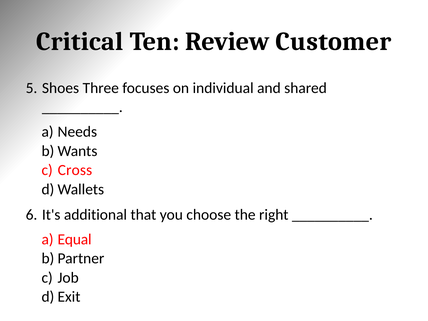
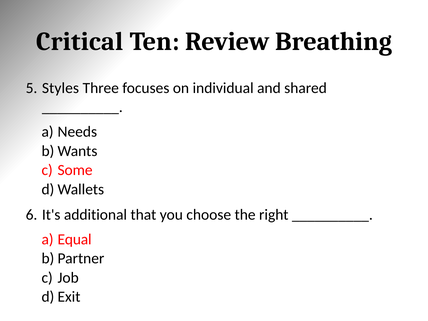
Customer: Customer -> Breathing (334, 41)
Shoes: Shoes -> Styles (60, 88)
Cross: Cross -> Some (75, 170)
